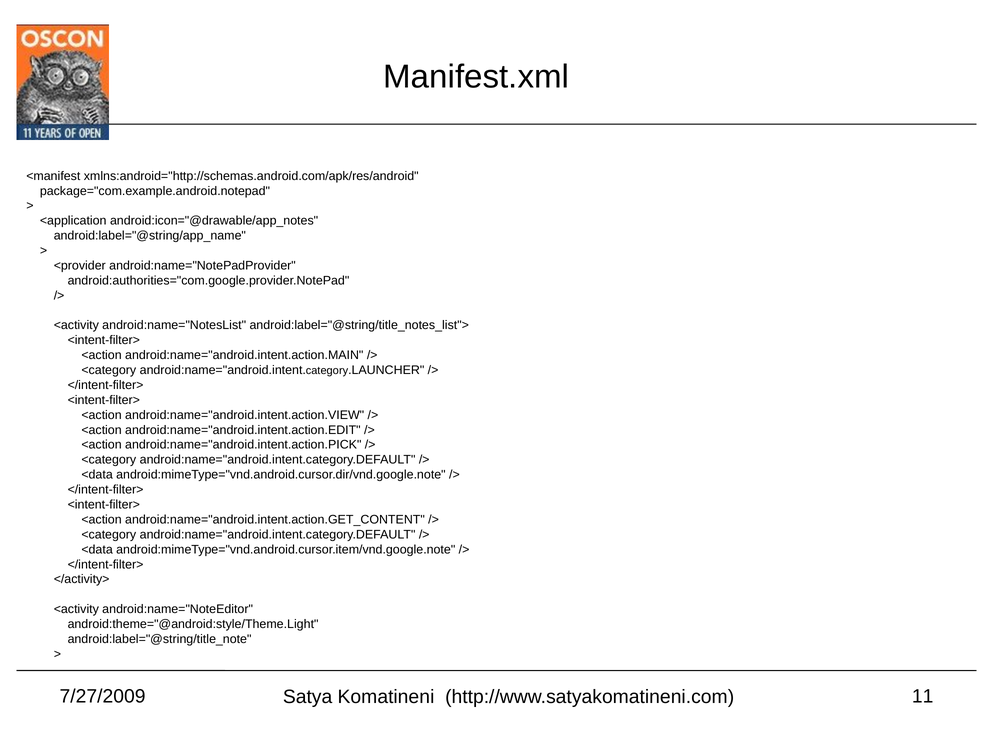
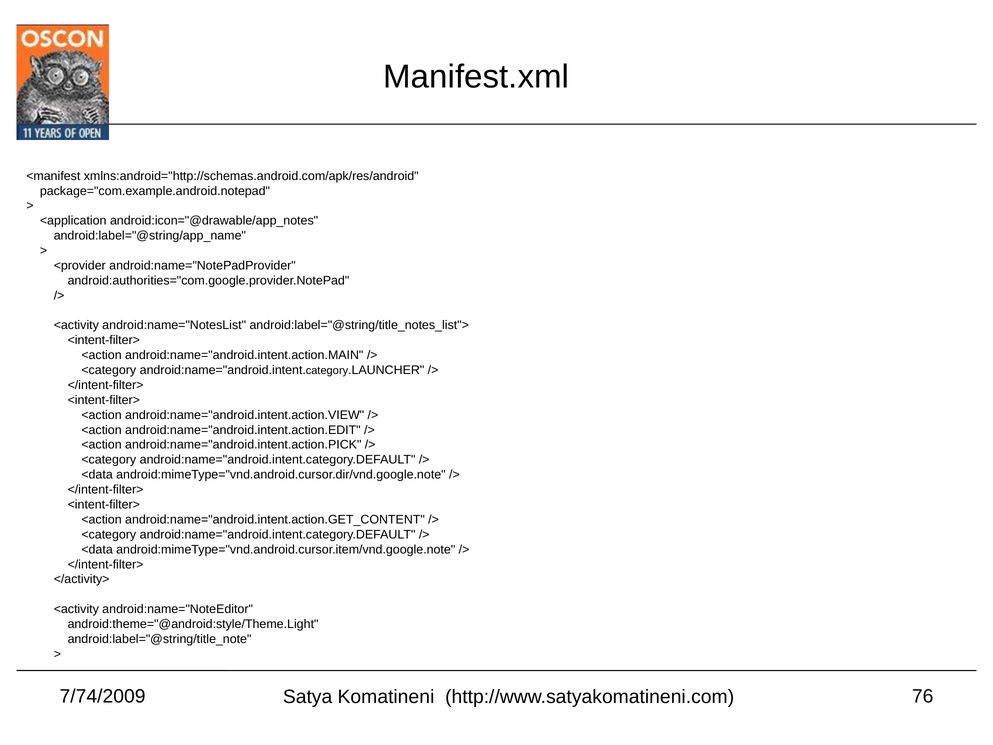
7/27/2009: 7/27/2009 -> 7/74/2009 (103, 696)
11: 11 -> 76 (923, 696)
